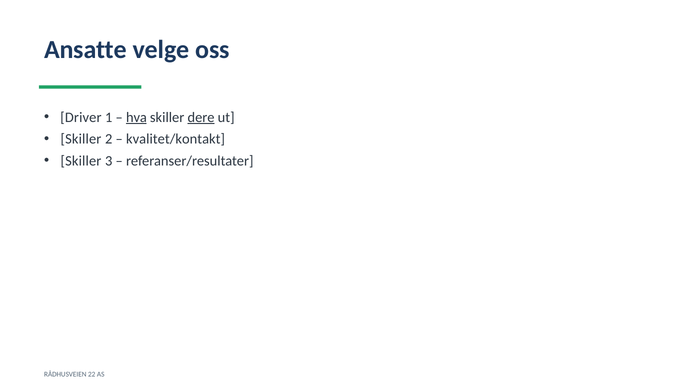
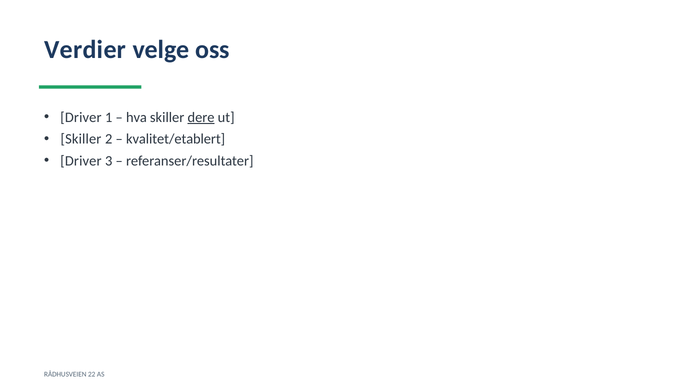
Ansatte: Ansatte -> Verdier (85, 49)
hva underline: present -> none (136, 117)
kvalitet/kontakt: kvalitet/kontakt -> kvalitet/etablert (176, 139)
Skiller: Skiller -> Driver (81, 161)
